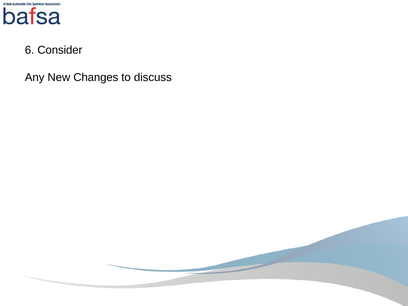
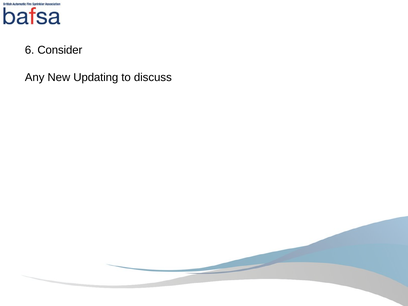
Changes: Changes -> Updating (96, 77)
